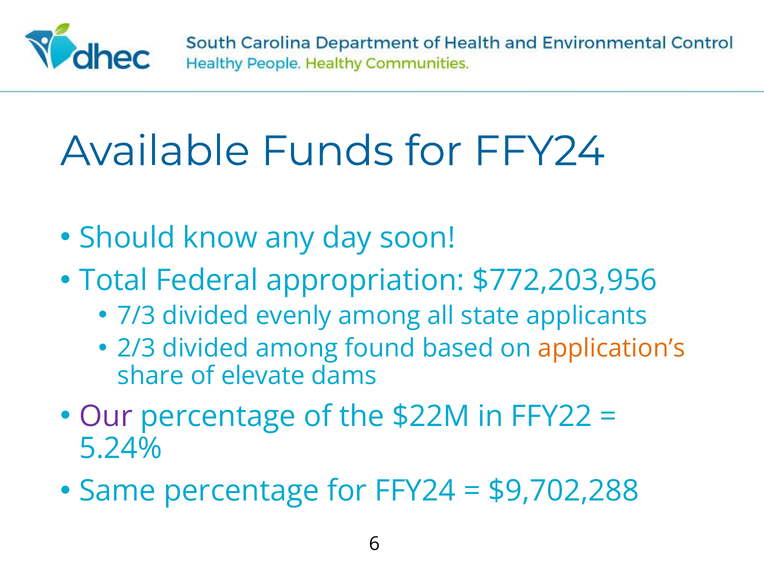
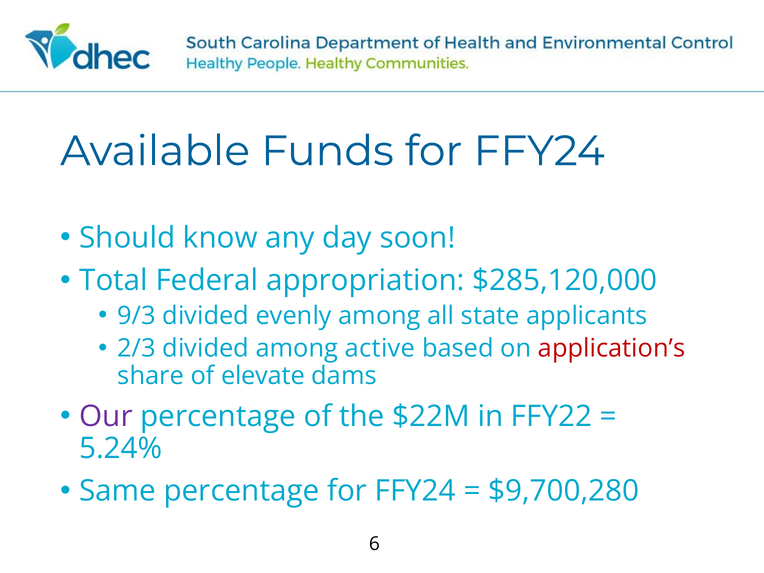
$772,203,956: $772,203,956 -> $285,120,000 (565, 280)
7/3: 7/3 -> 9/3 (137, 316)
found: found -> active (380, 348)
application’s colour: orange -> red (612, 348)
$9,702,288: $9,702,288 -> $9,700,280 (564, 491)
